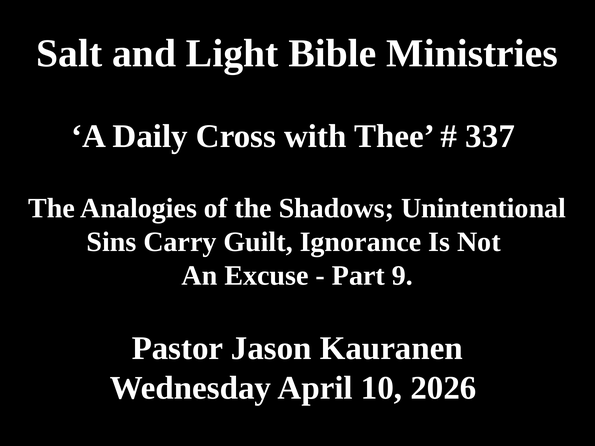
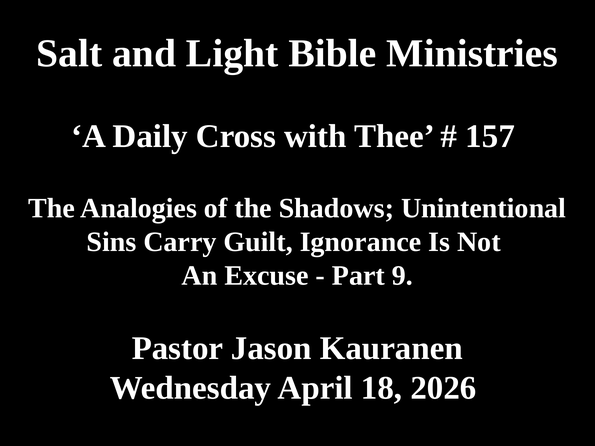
337: 337 -> 157 (490, 136)
10: 10 -> 18 (382, 388)
